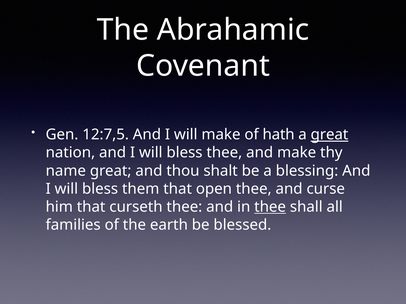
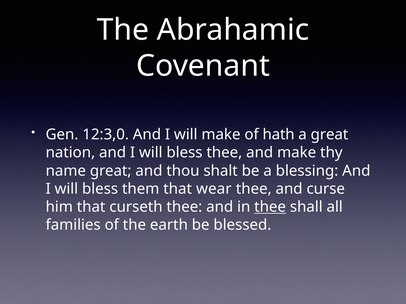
12:7,5: 12:7,5 -> 12:3,0 (106, 135)
great underline: present -> none (329, 135)
open: open -> wear (214, 189)
